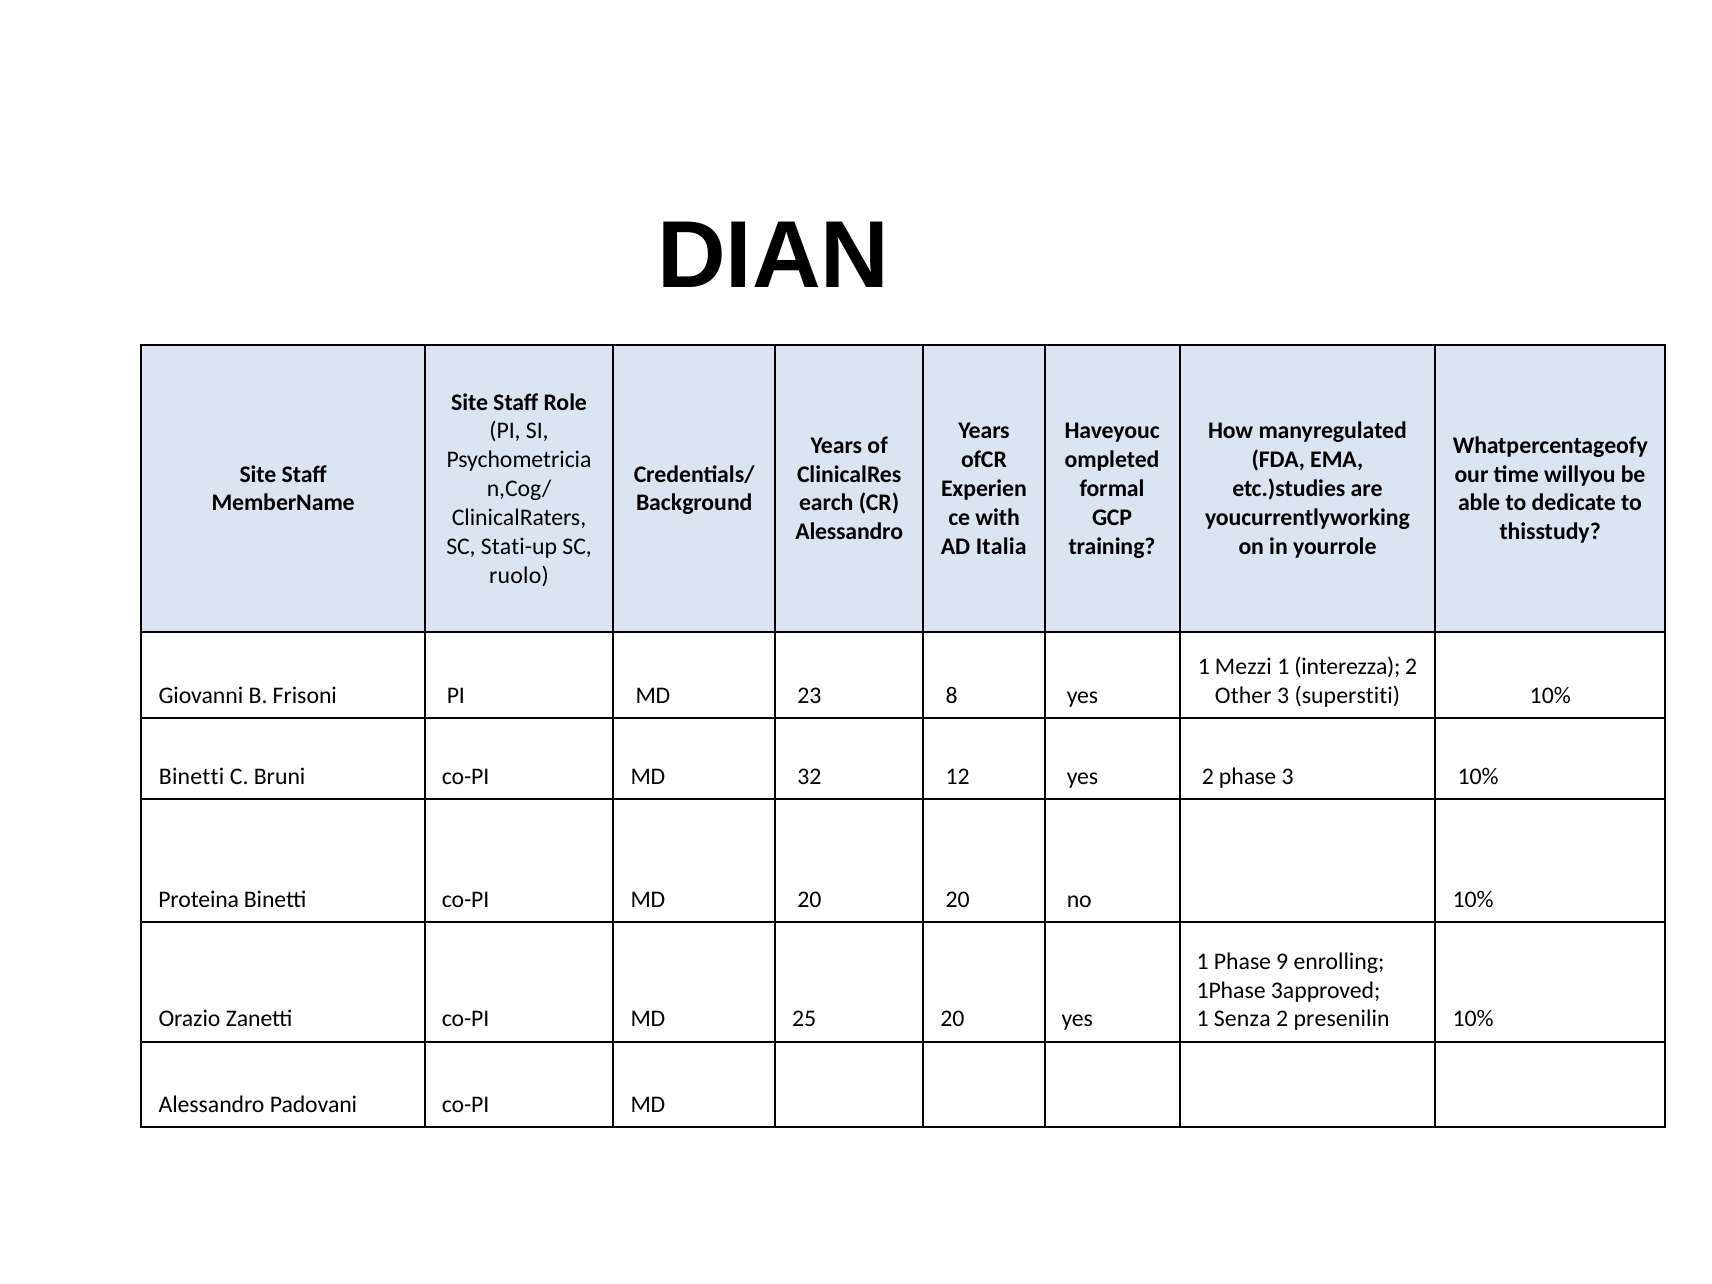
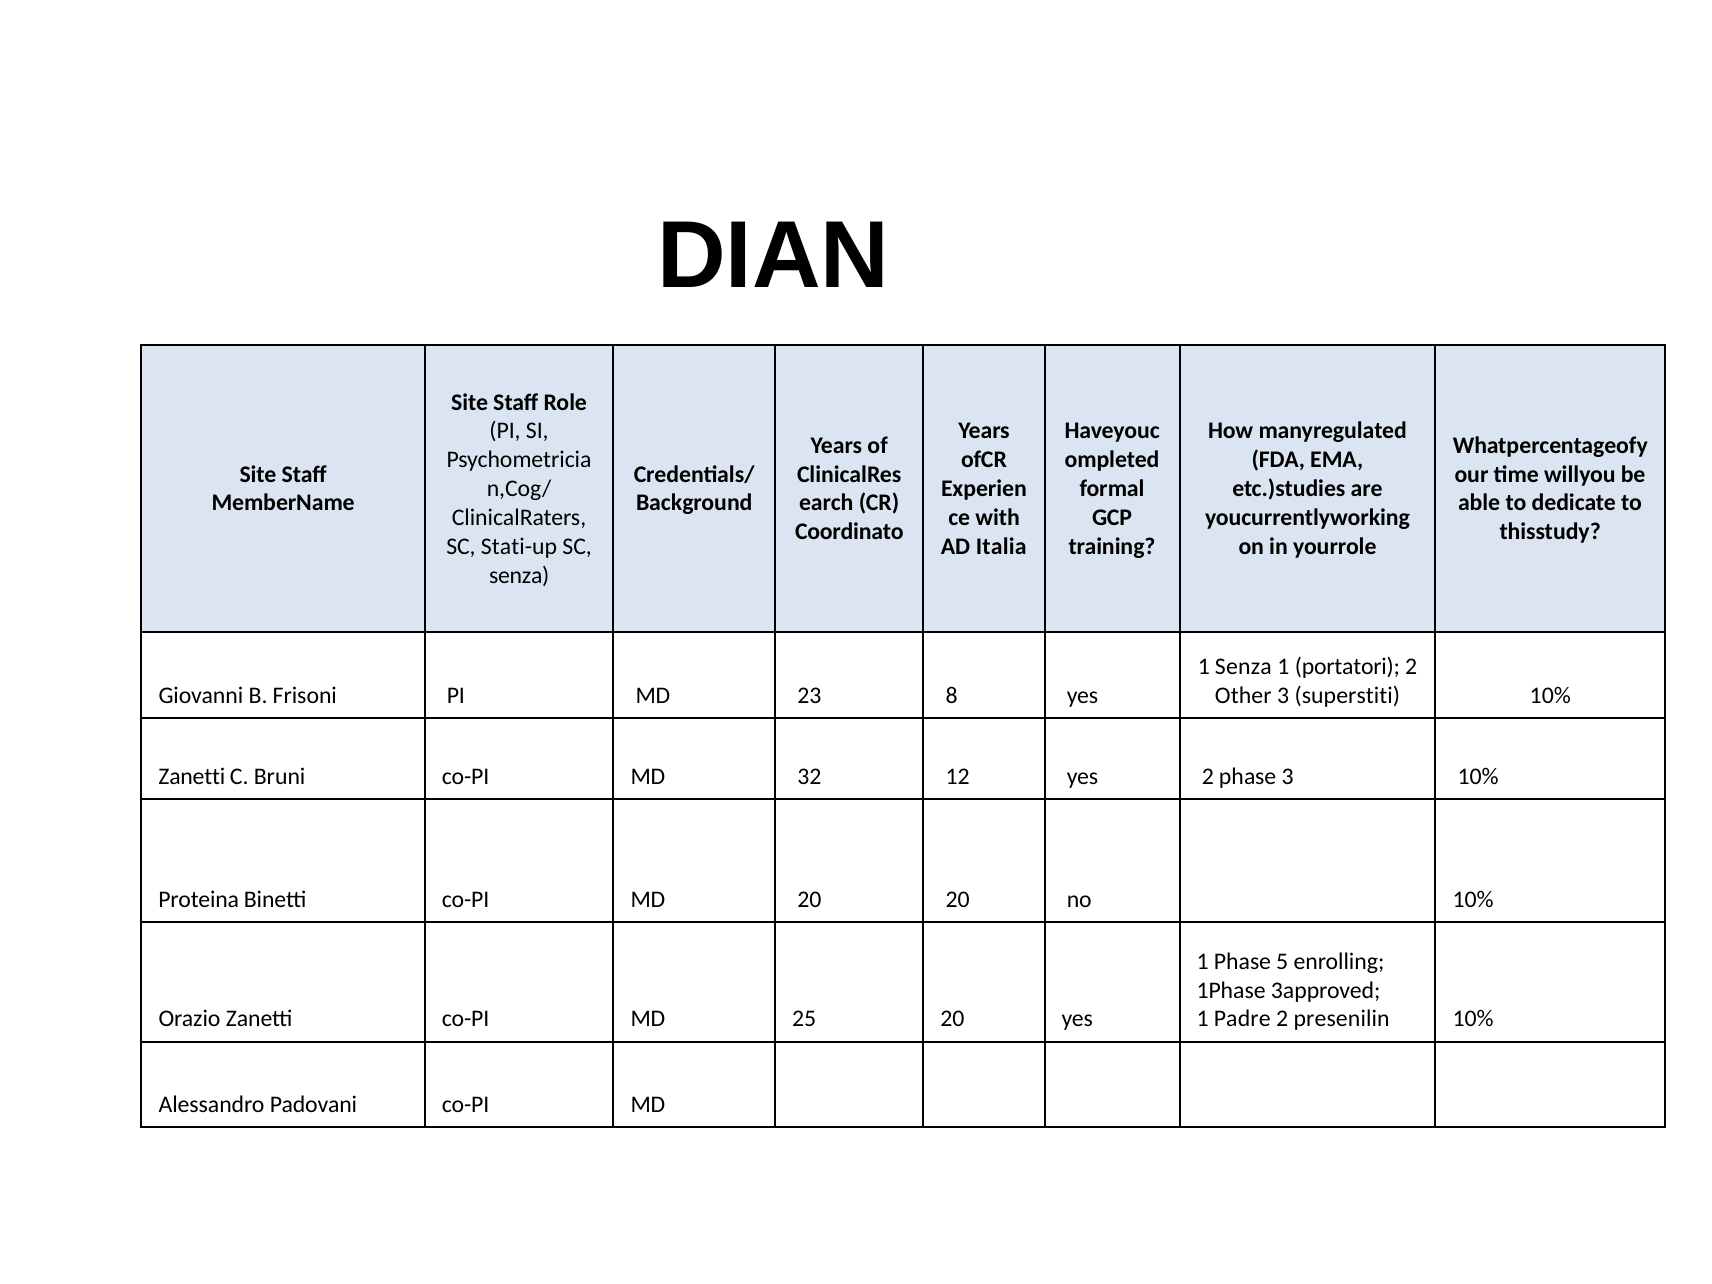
Alessandro: Alessandro -> Coordinato (849, 532)
ruolo: ruolo -> senza (519, 575)
1 Mezzi: Mezzi -> Senza (1243, 666)
interezza: interezza -> portatori (1347, 666)
Binetti: Binetti -> Zanetti (192, 776)
9: 9 -> 5 (1282, 961)
Senza: Senza -> Padre (1242, 1019)
